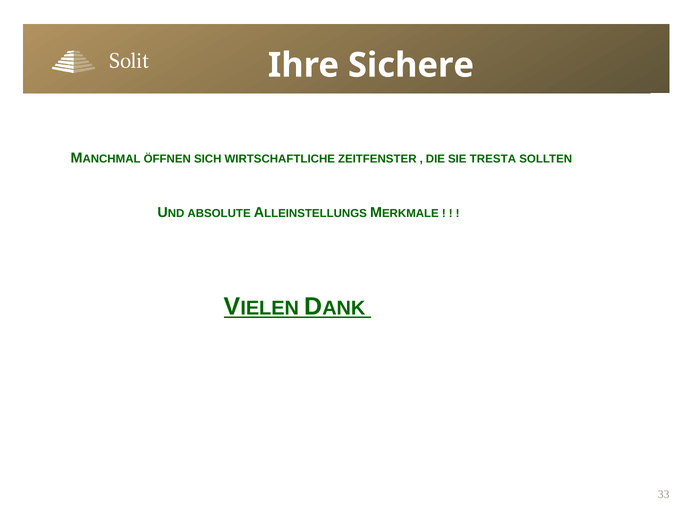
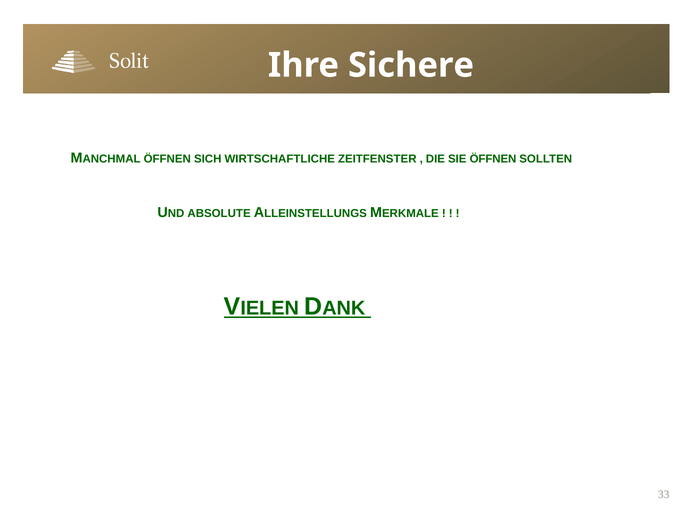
SIE TRESTA: TRESTA -> ÖFFNEN (493, 159)
